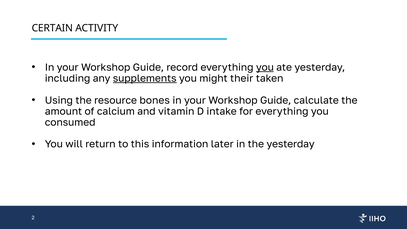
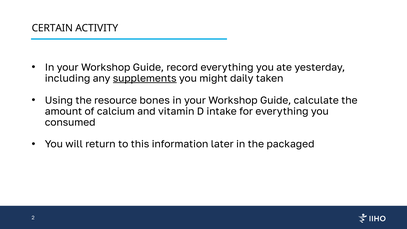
you underline: present -> none (265, 67)
their: their -> daily (242, 78)
the yesterday: yesterday -> packaged (290, 144)
